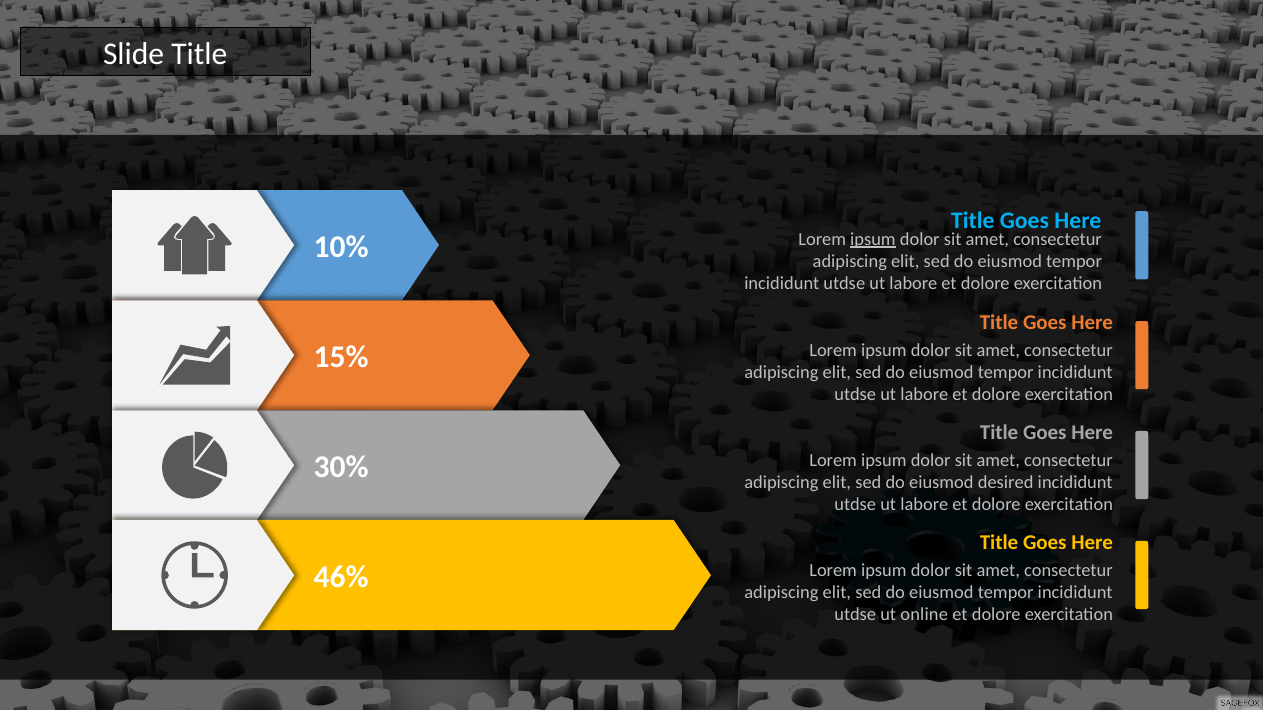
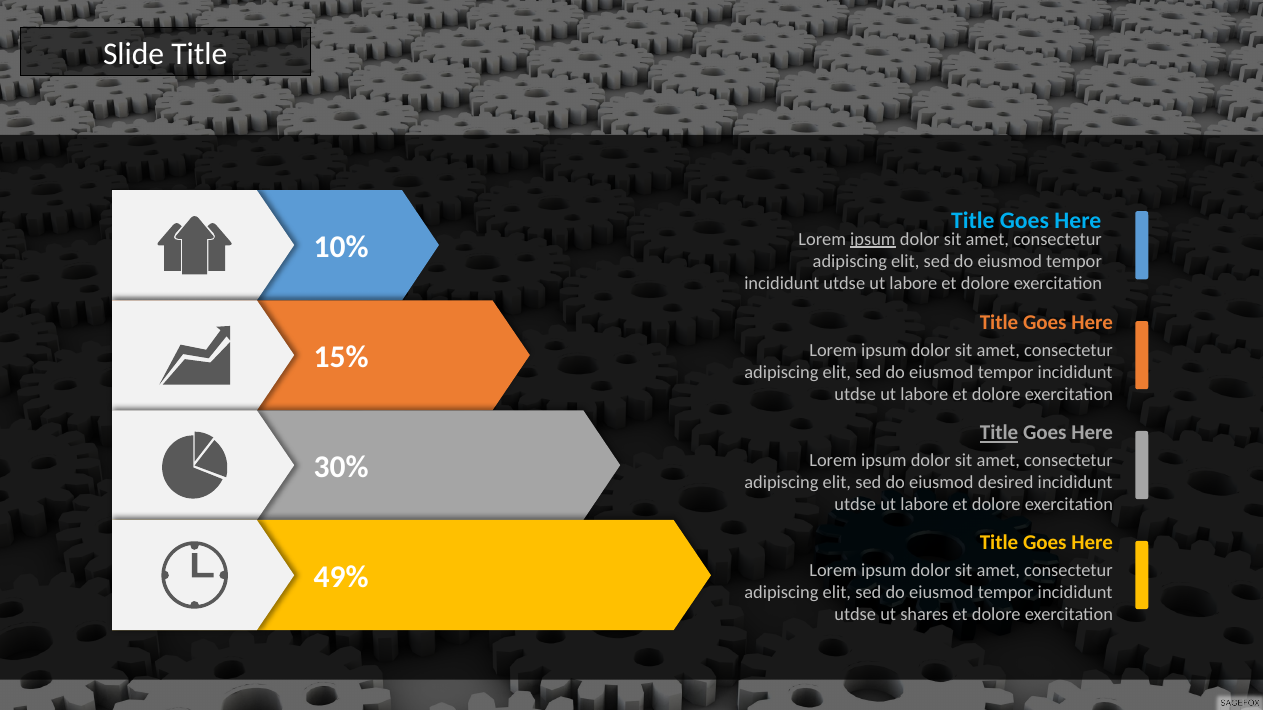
Title underline: none -> present (999, 433)
46%: 46% -> 49% (341, 578)
online: online -> shares (924, 615)
